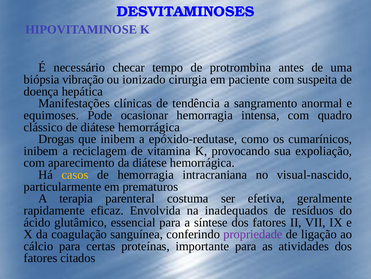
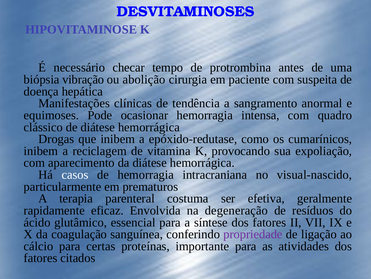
ionizado: ionizado -> abolição (144, 79)
casos colour: yellow -> white (75, 174)
inadequados: inadequados -> degeneração (236, 210)
